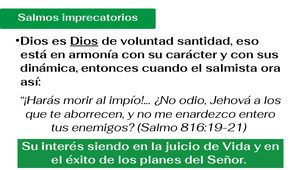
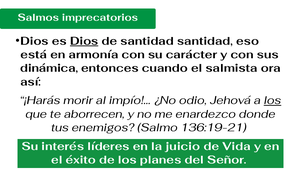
de voluntad: voluntad -> santidad (147, 41)
los underline: none -> present (272, 100)
entero: entero -> donde (257, 114)
816:19-21: 816:19-21 -> 136:19-21 (214, 127)
siendo: siendo -> líderes (108, 146)
